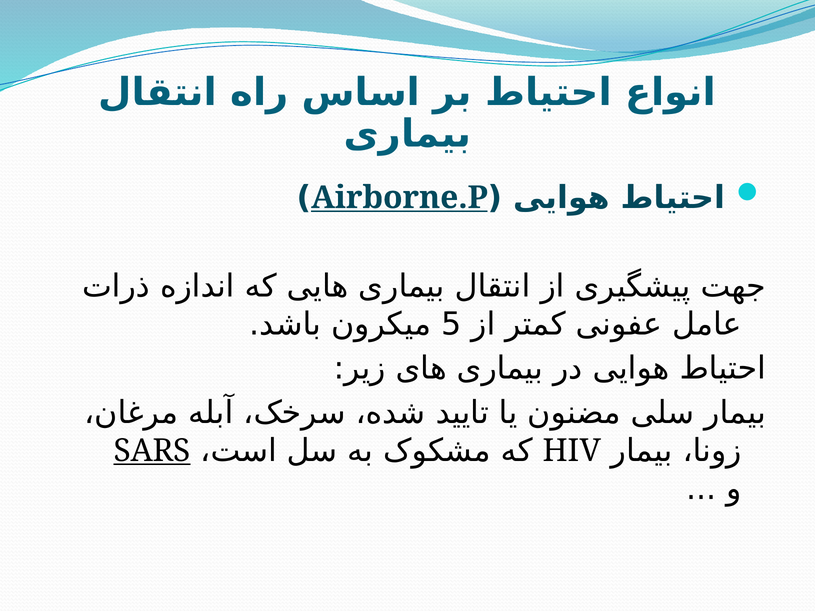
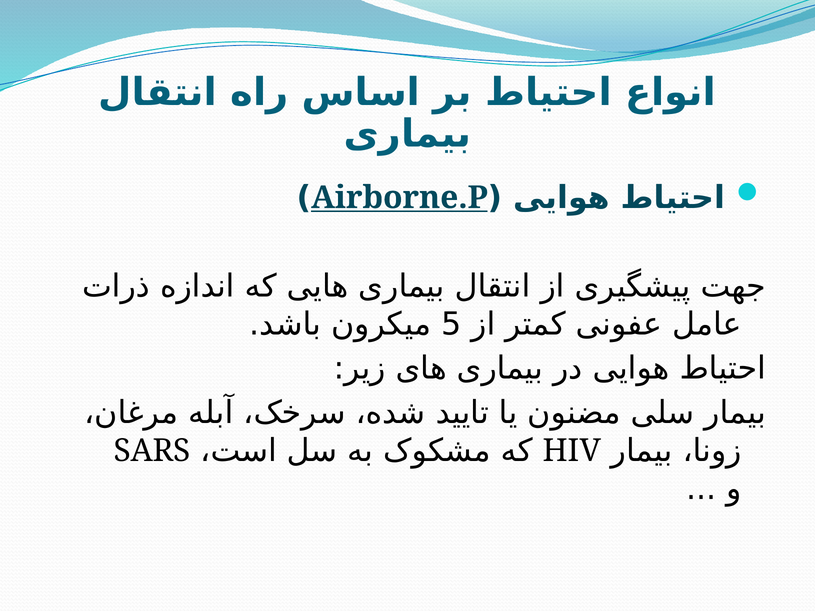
SARS underline: present -> none (152, 451)
